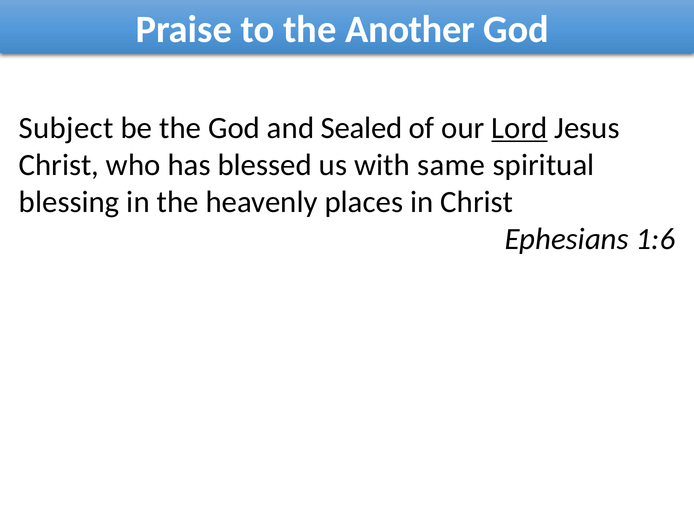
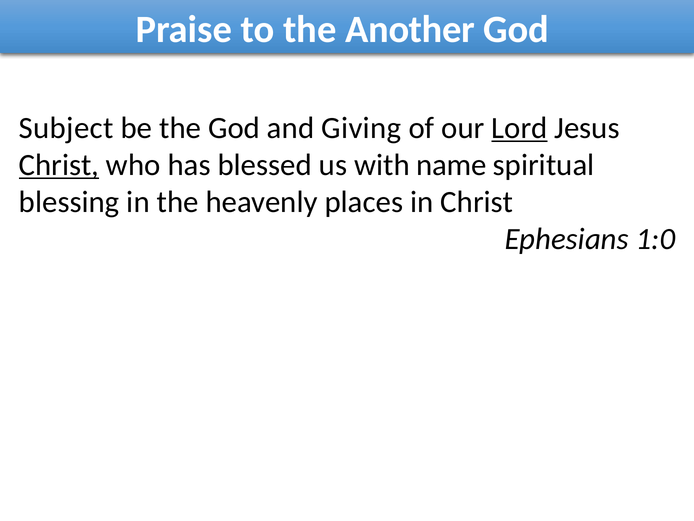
Sealed: Sealed -> Giving (361, 128)
Christ underline: none -> present (59, 165)
same: same -> name (451, 165)
1:6: 1:6 -> 1:0 (656, 239)
